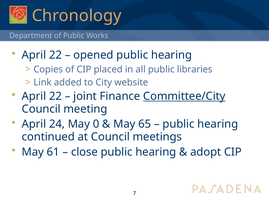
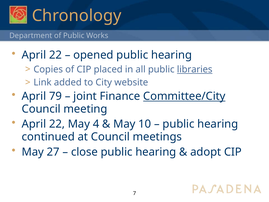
libraries underline: none -> present (195, 69)
22: 22 -> 79 (55, 96)
24: 24 -> 22 (57, 124)
0: 0 -> 4 (96, 124)
65: 65 -> 10 (145, 124)
61: 61 -> 27 (53, 152)
